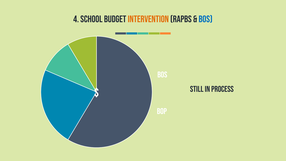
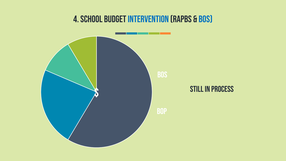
Intervention colour: orange -> blue (148, 19)
